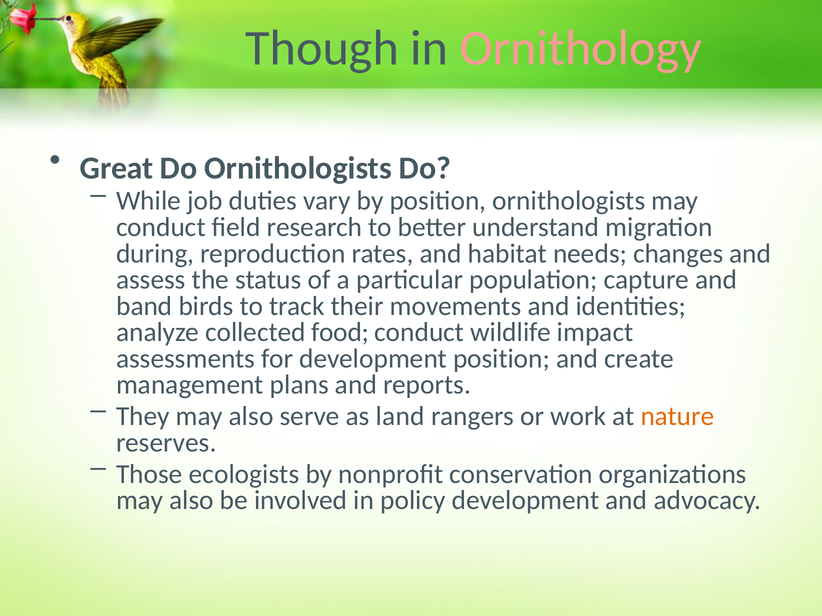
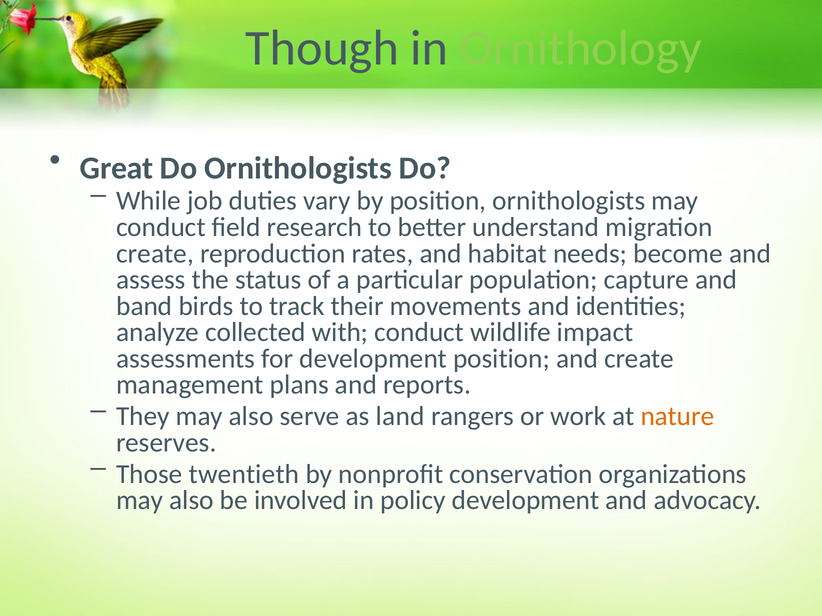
Ornithology colour: pink -> light green (581, 48)
during: during -> create (155, 254)
changes: changes -> become (678, 254)
food: food -> with (340, 333)
ecologists: ecologists -> twentieth (244, 474)
